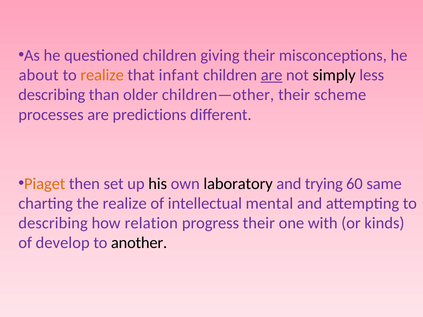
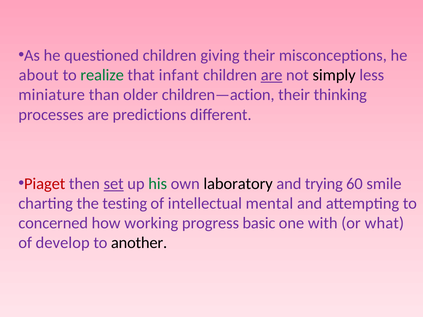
realize colour: orange -> green (102, 75)
describing: describing -> miniature (52, 95)
children—other: children—other -> children—action (218, 95)
scheme: scheme -> thinking (340, 95)
Piaget colour: orange -> red (45, 184)
set underline: none -> present (114, 184)
his colour: black -> green (158, 184)
same: same -> smile (384, 184)
the realize: realize -> testing (125, 204)
describing: describing -> concerned (53, 223)
relation: relation -> working (151, 223)
progress their: their -> basic (259, 223)
kinds: kinds -> what (384, 223)
